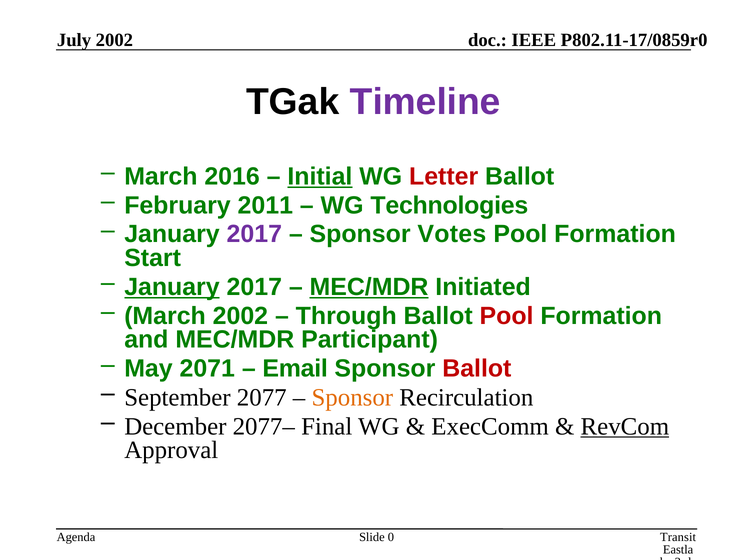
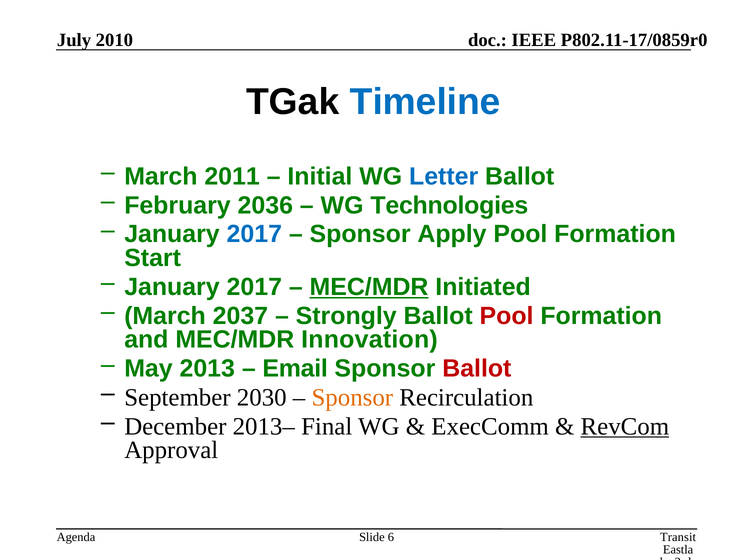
July 2002: 2002 -> 2010 (114, 40)
Timeline colour: purple -> blue (425, 102)
2016: 2016 -> 2011 (232, 177)
Initial underline: present -> none (320, 177)
Letter colour: red -> blue (444, 177)
2011: 2011 -> 2036 (265, 205)
2017 colour: purple -> blue (254, 234)
Votes: Votes -> Apply (452, 234)
January underline: present -> none (172, 287)
March 2002: 2002 -> 2037 (240, 316)
Through: Through -> Strongly (346, 316)
Participant: Participant -> Innovation (369, 340)
2071: 2071 -> 2013 (207, 369)
2077: 2077 -> 2030 (262, 398)
2077–: 2077– -> 2013– (264, 426)
0: 0 -> 6 (391, 537)
